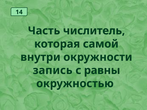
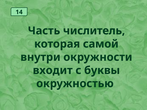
запись: запись -> входит (53, 71)
равны: равны -> буквы (102, 71)
